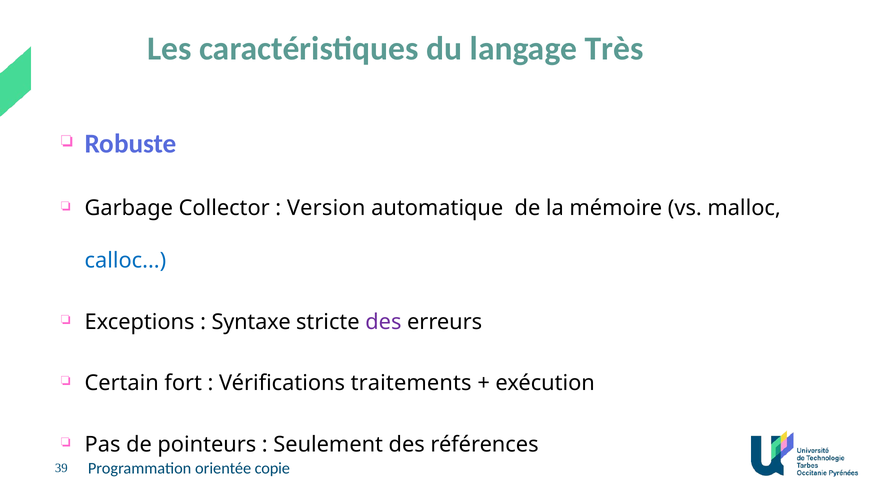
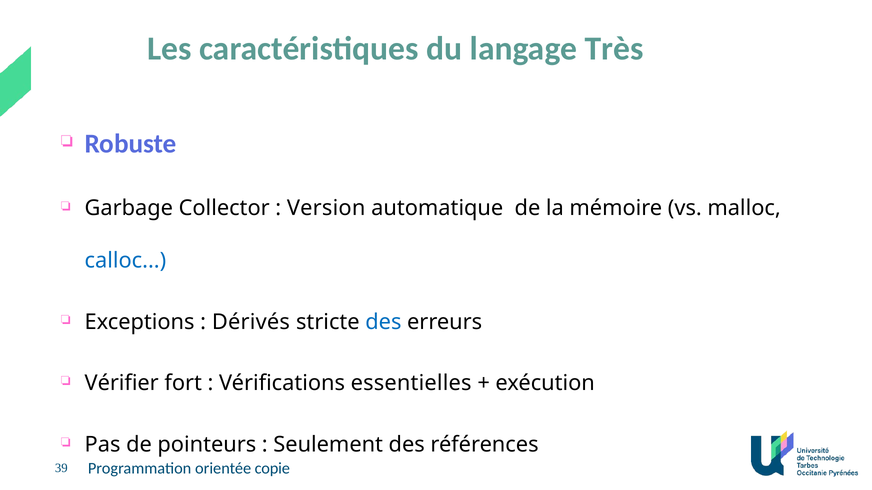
Syntaxe: Syntaxe -> Dérivés (251, 322)
des colour: purple -> blue (383, 322)
Certain: Certain -> Vérifier (122, 384)
traitements: traitements -> essentielles (411, 384)
